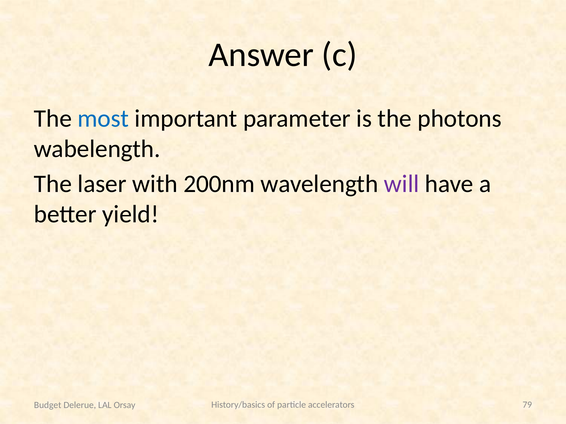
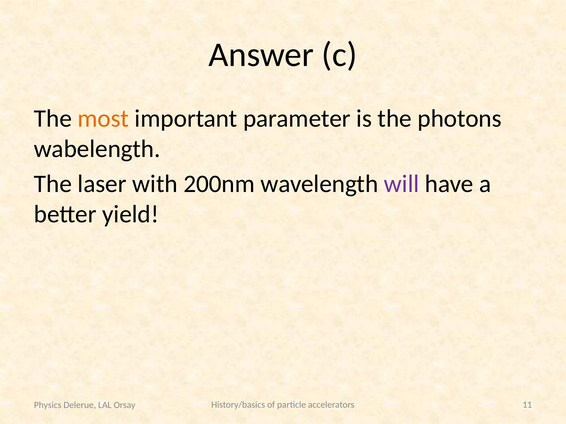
most colour: blue -> orange (103, 119)
79: 79 -> 11 (527, 405)
Budget: Budget -> Physics (48, 405)
